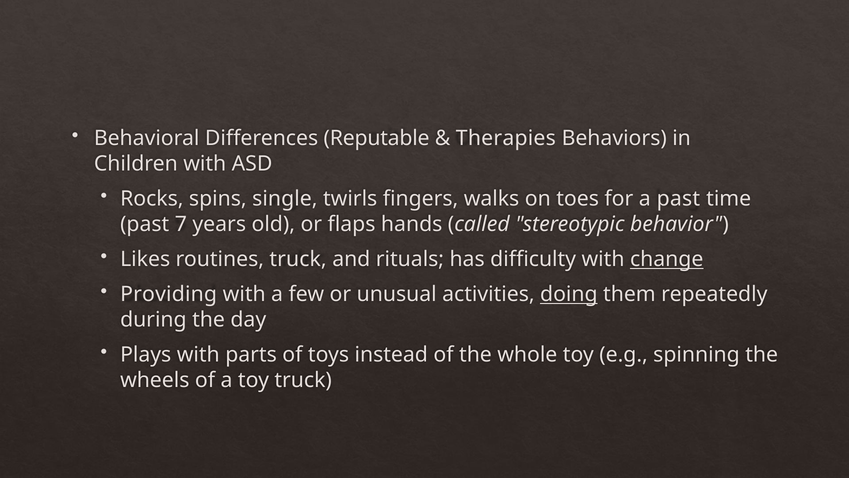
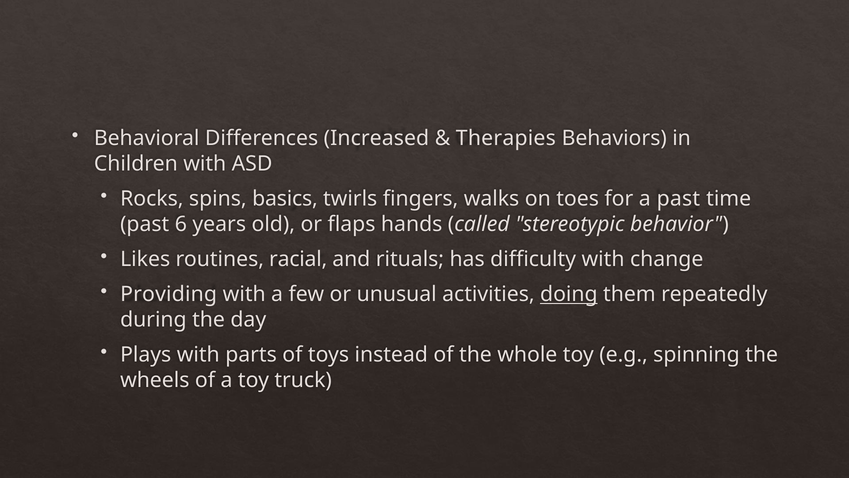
Reputable: Reputable -> Increased (376, 138)
single: single -> basics (285, 199)
7: 7 -> 6 (181, 224)
routines truck: truck -> racial (298, 259)
change underline: present -> none (667, 259)
